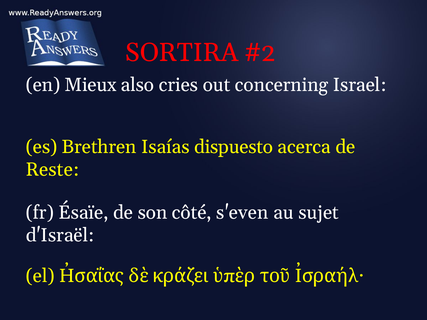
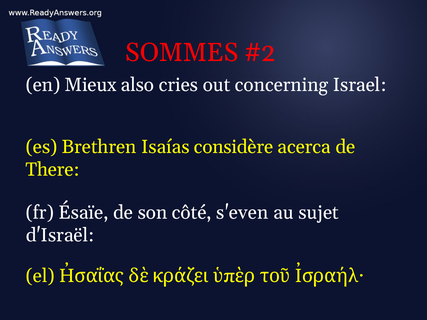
SORTIRA: SORTIRA -> SOMMES (182, 53)
dispuesto: dispuesto -> considère (234, 147)
Reste: Reste -> There (53, 170)
